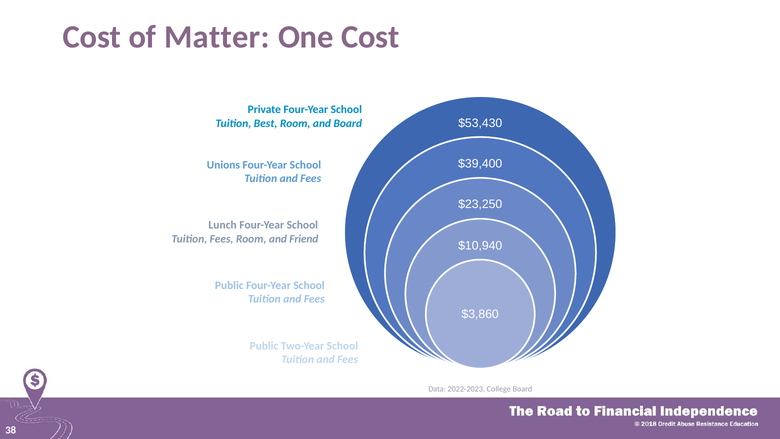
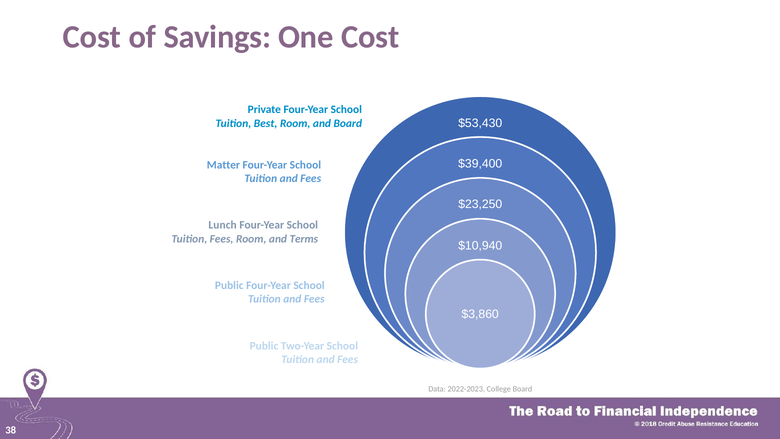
Matter: Matter -> Savings (217, 37)
Unions: Unions -> Matter (223, 165)
Friend: Friend -> Terms (304, 239)
